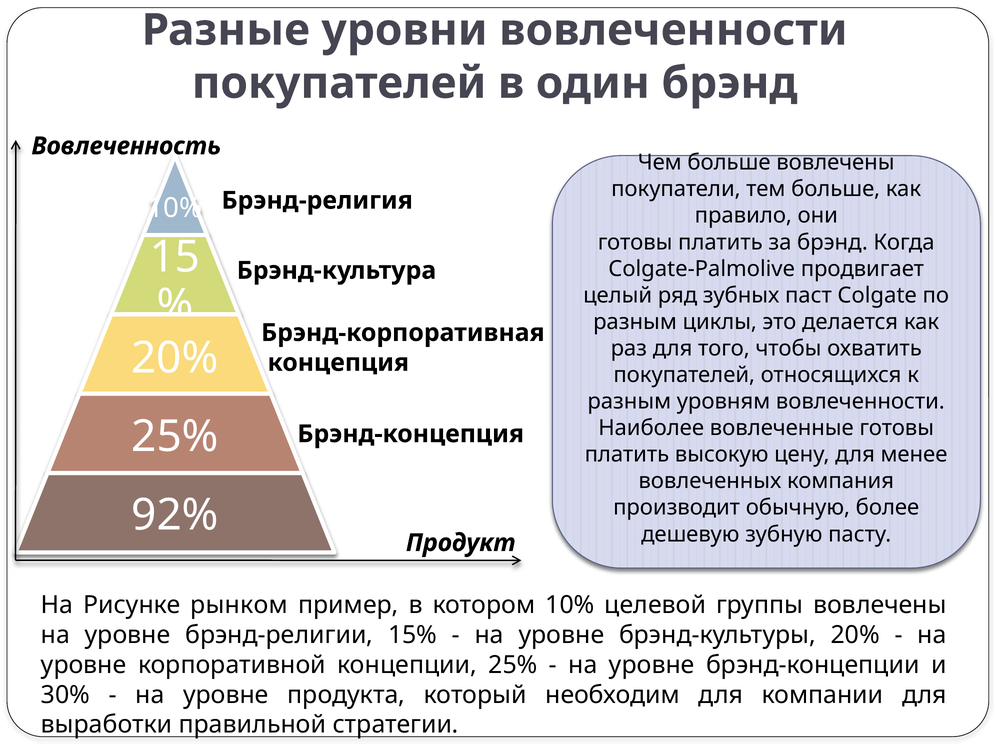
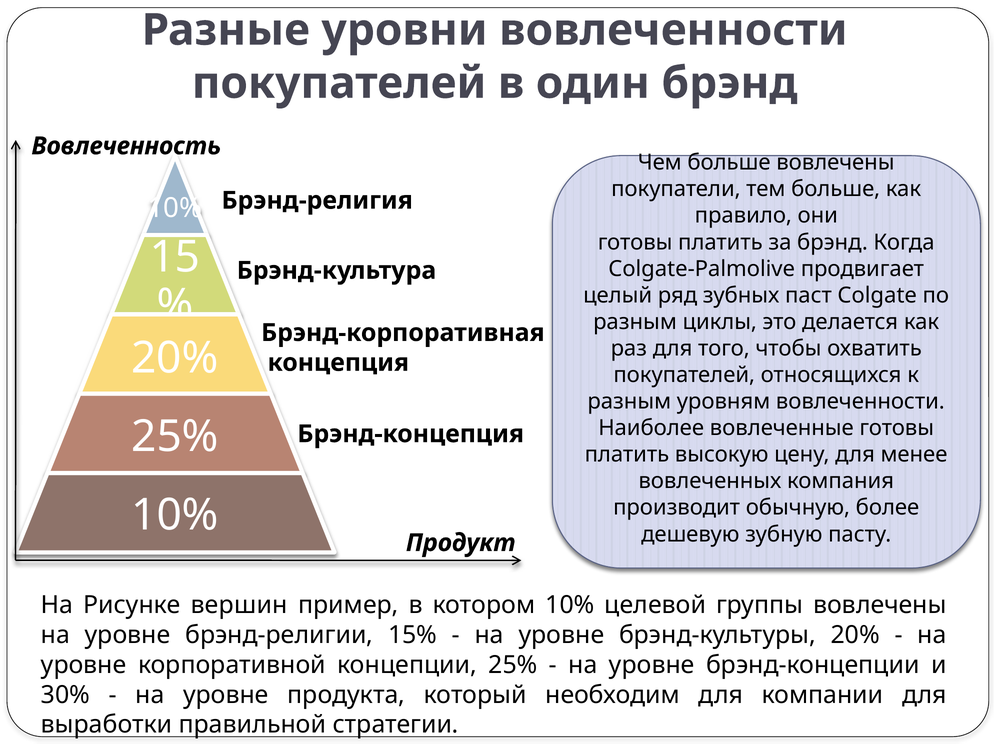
92%: 92% -> 10% (175, 515)
рынком: рынком -> вершин (239, 605)
